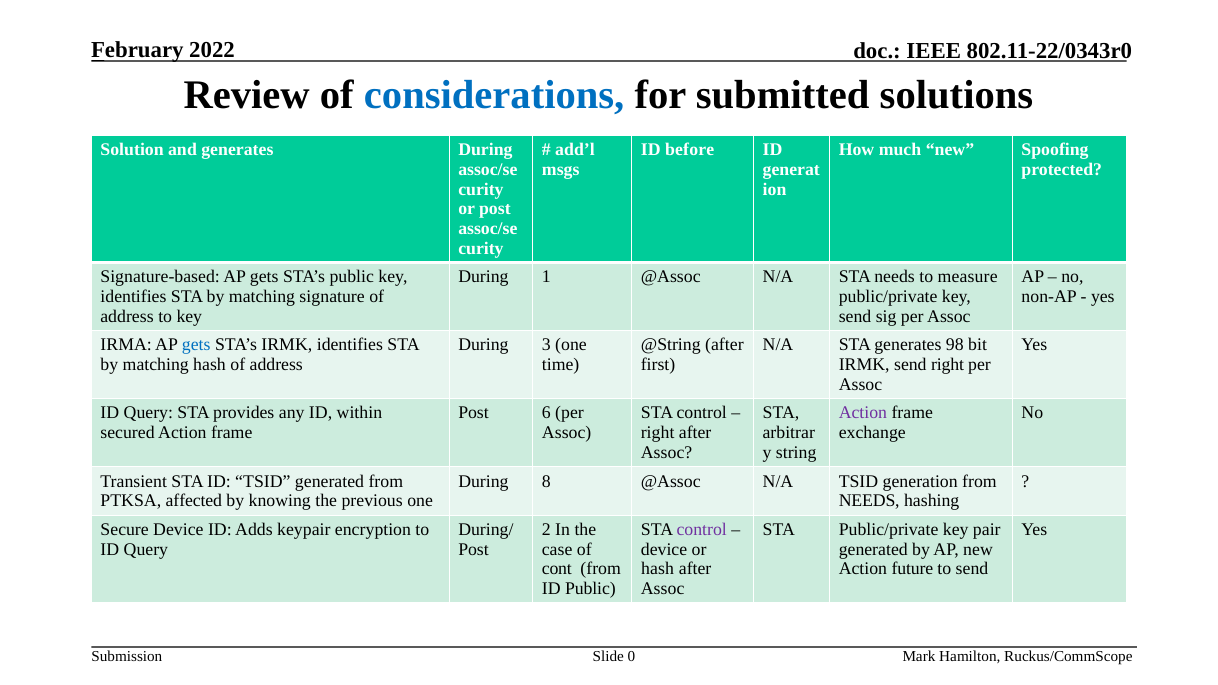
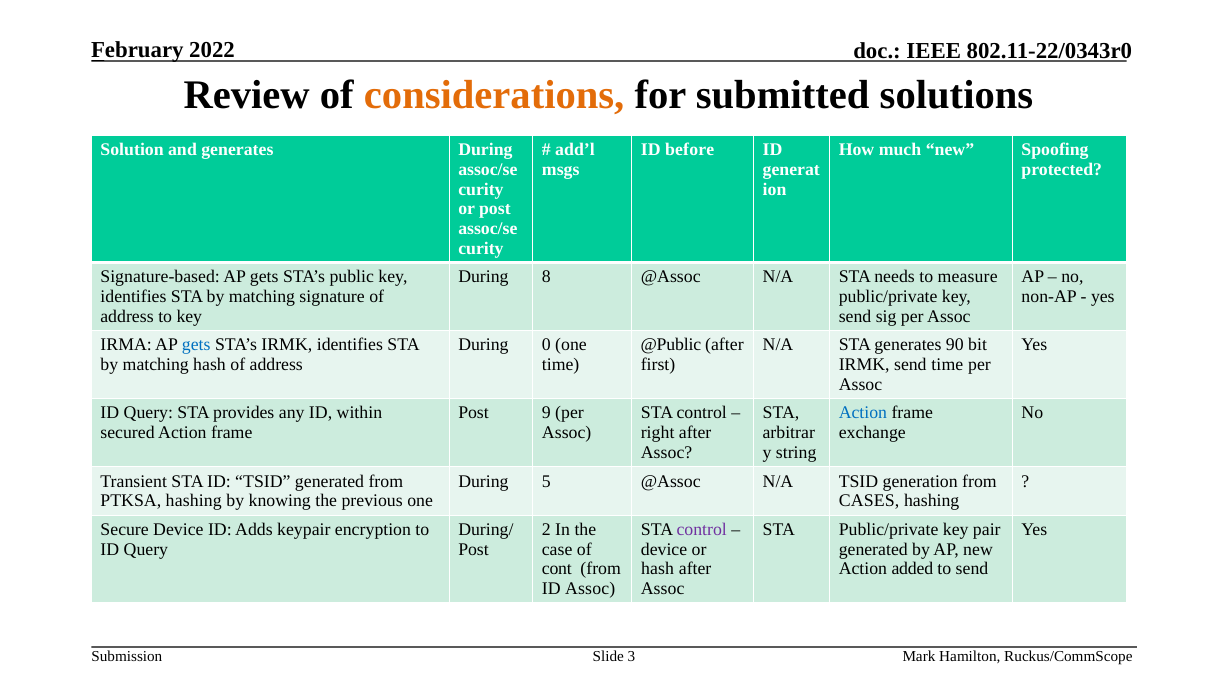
considerations colour: blue -> orange (494, 95)
1: 1 -> 8 (546, 277)
3: 3 -> 0 (546, 345)
@String: @String -> @Public (671, 345)
98: 98 -> 90 (955, 345)
send right: right -> time (947, 365)
6: 6 -> 9 (546, 413)
Action colour: purple -> blue (863, 413)
8: 8 -> 5 (546, 481)
PTKSA affected: affected -> hashing (194, 501)
NEEDS: NEEDS -> CASES (869, 501)
future: future -> added (912, 569)
ID Public: Public -> Assoc (590, 589)
0: 0 -> 3 (631, 657)
